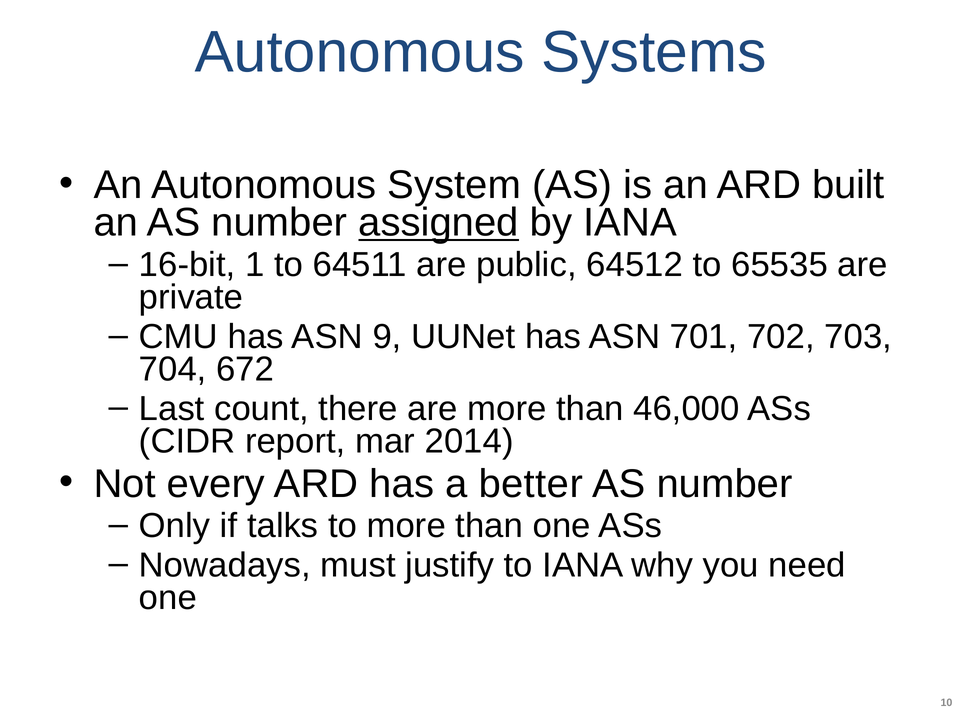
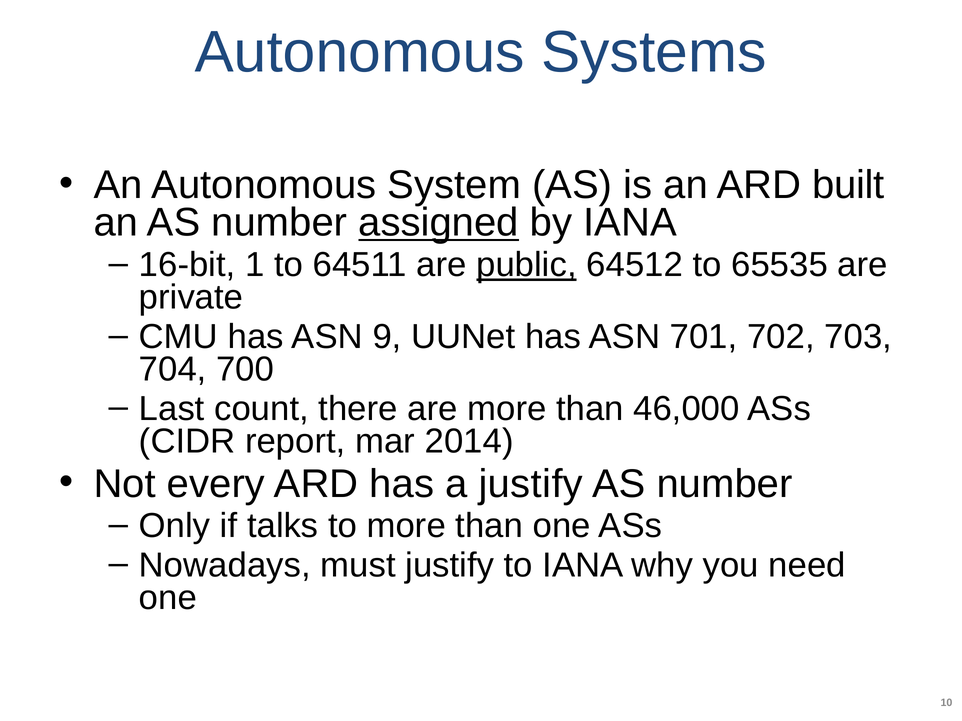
public underline: none -> present (527, 265)
672: 672 -> 700 (245, 370)
a better: better -> justify (531, 484)
